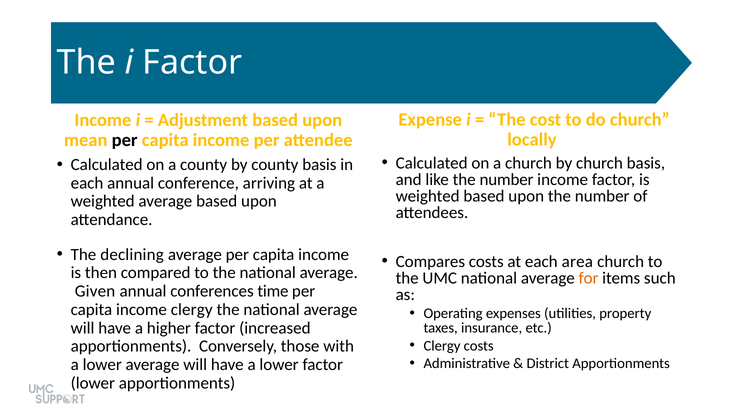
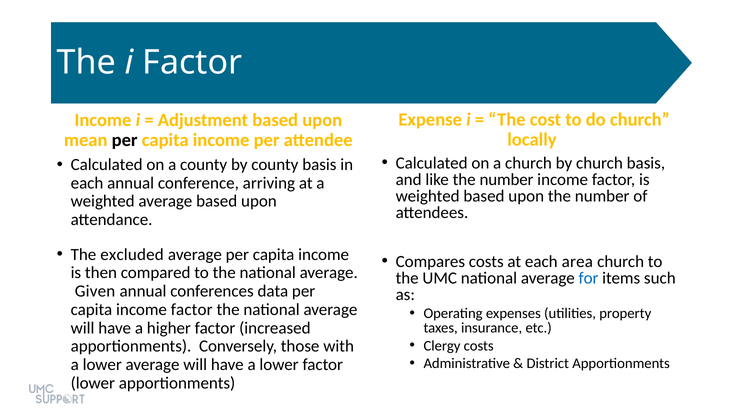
declining: declining -> excluded (132, 254)
for colour: orange -> blue (589, 278)
time: time -> data (273, 291)
capita income clergy: clergy -> factor (192, 310)
